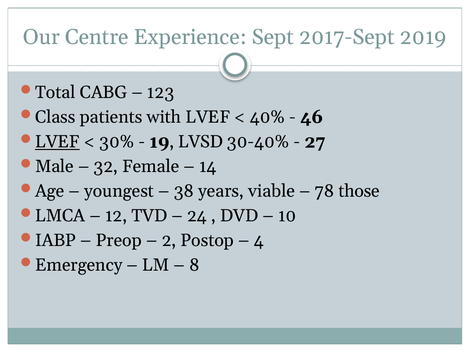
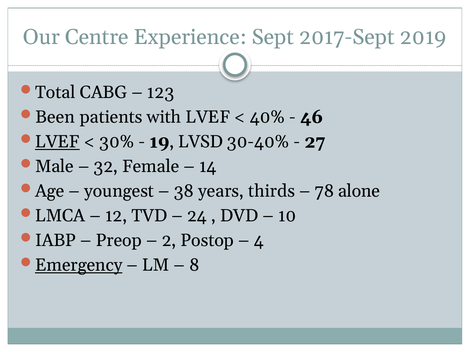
Class: Class -> Been (55, 117)
viable: viable -> thirds (272, 191)
those: those -> alone (359, 191)
Emergency underline: none -> present (79, 266)
